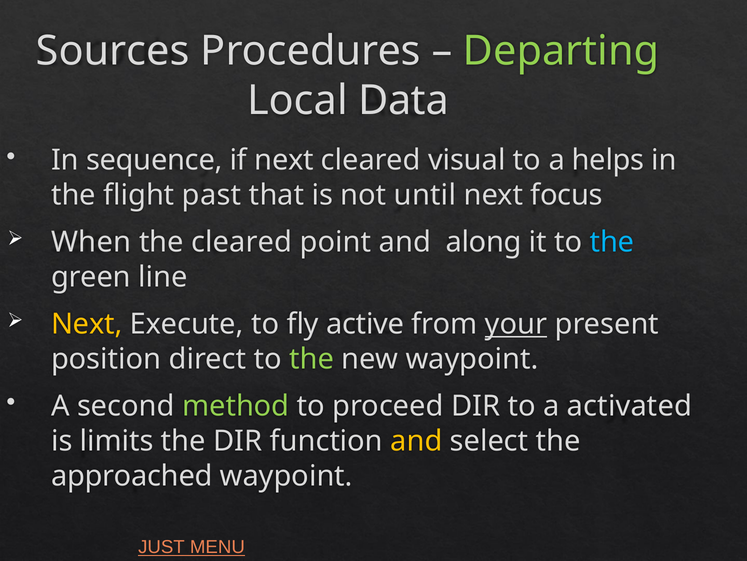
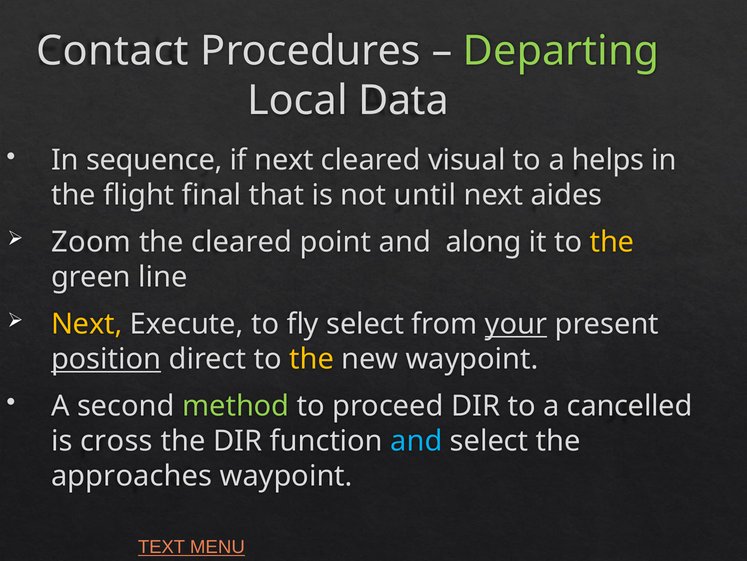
Sources: Sources -> Contact (113, 51)
past: past -> final (212, 195)
focus: focus -> aides (567, 195)
When: When -> Zoom (91, 242)
the colour: light blue -> yellow (612, 242)
fly active: active -> select (365, 324)
position underline: none -> present (106, 359)
the colour: light green -> yellow (312, 359)
activated: activated -> cancelled (630, 406)
limits: limits -> cross (116, 440)
and colour: yellow -> light blue (416, 440)
approached: approached -> approaches (132, 475)
JUST: JUST -> TEXT (162, 546)
